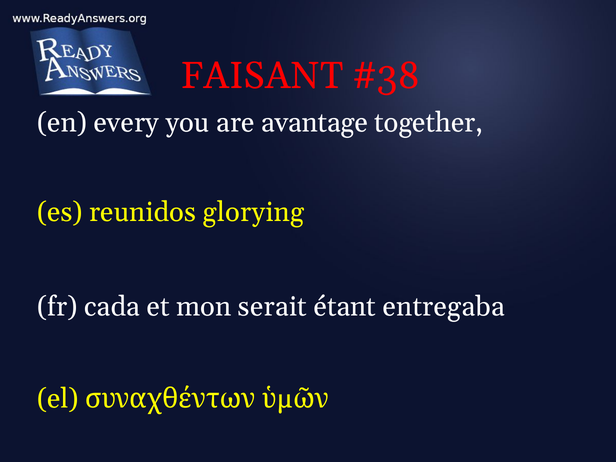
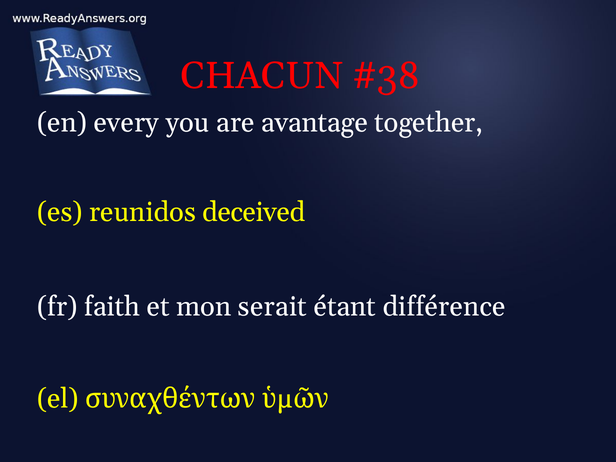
FAISANT: FAISANT -> CHACUN (262, 76)
glorying: glorying -> deceived (254, 212)
cada: cada -> faith (112, 307)
entregaba: entregaba -> différence (444, 307)
